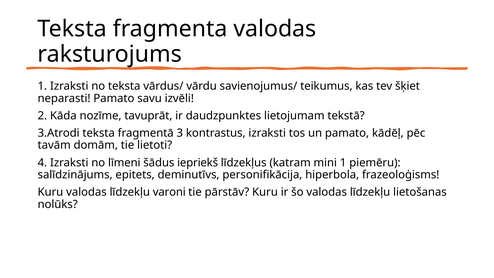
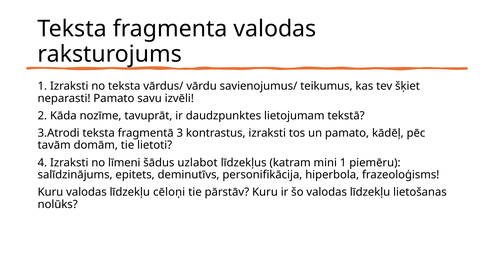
iepriekš: iepriekš -> uzlabot (198, 163)
varoni: varoni -> cēloņi (169, 192)
